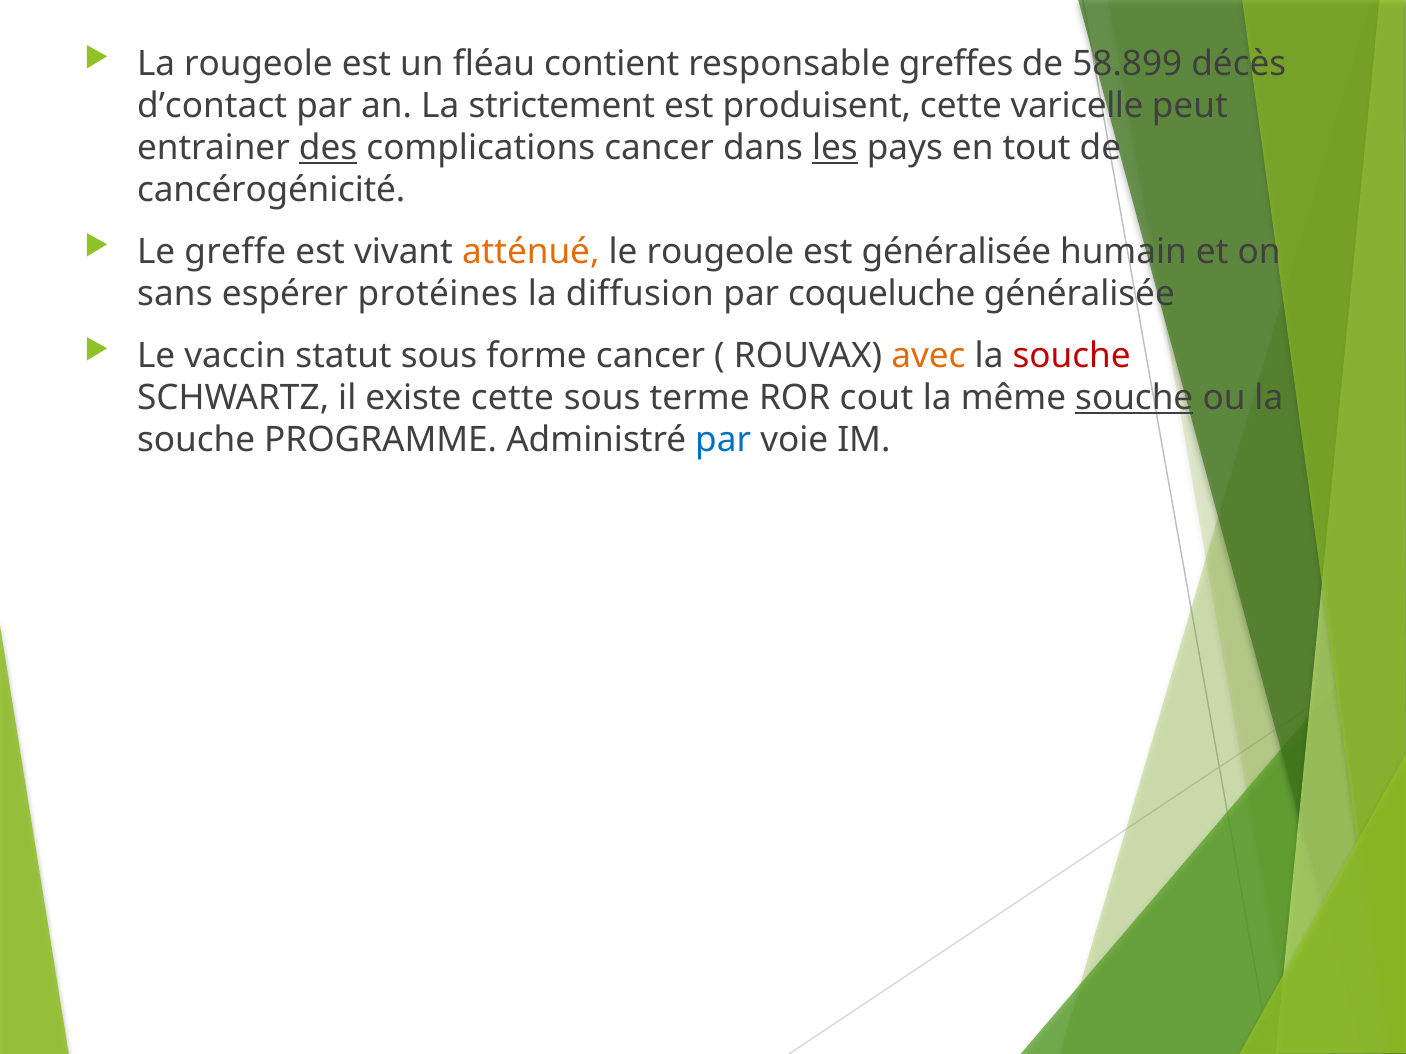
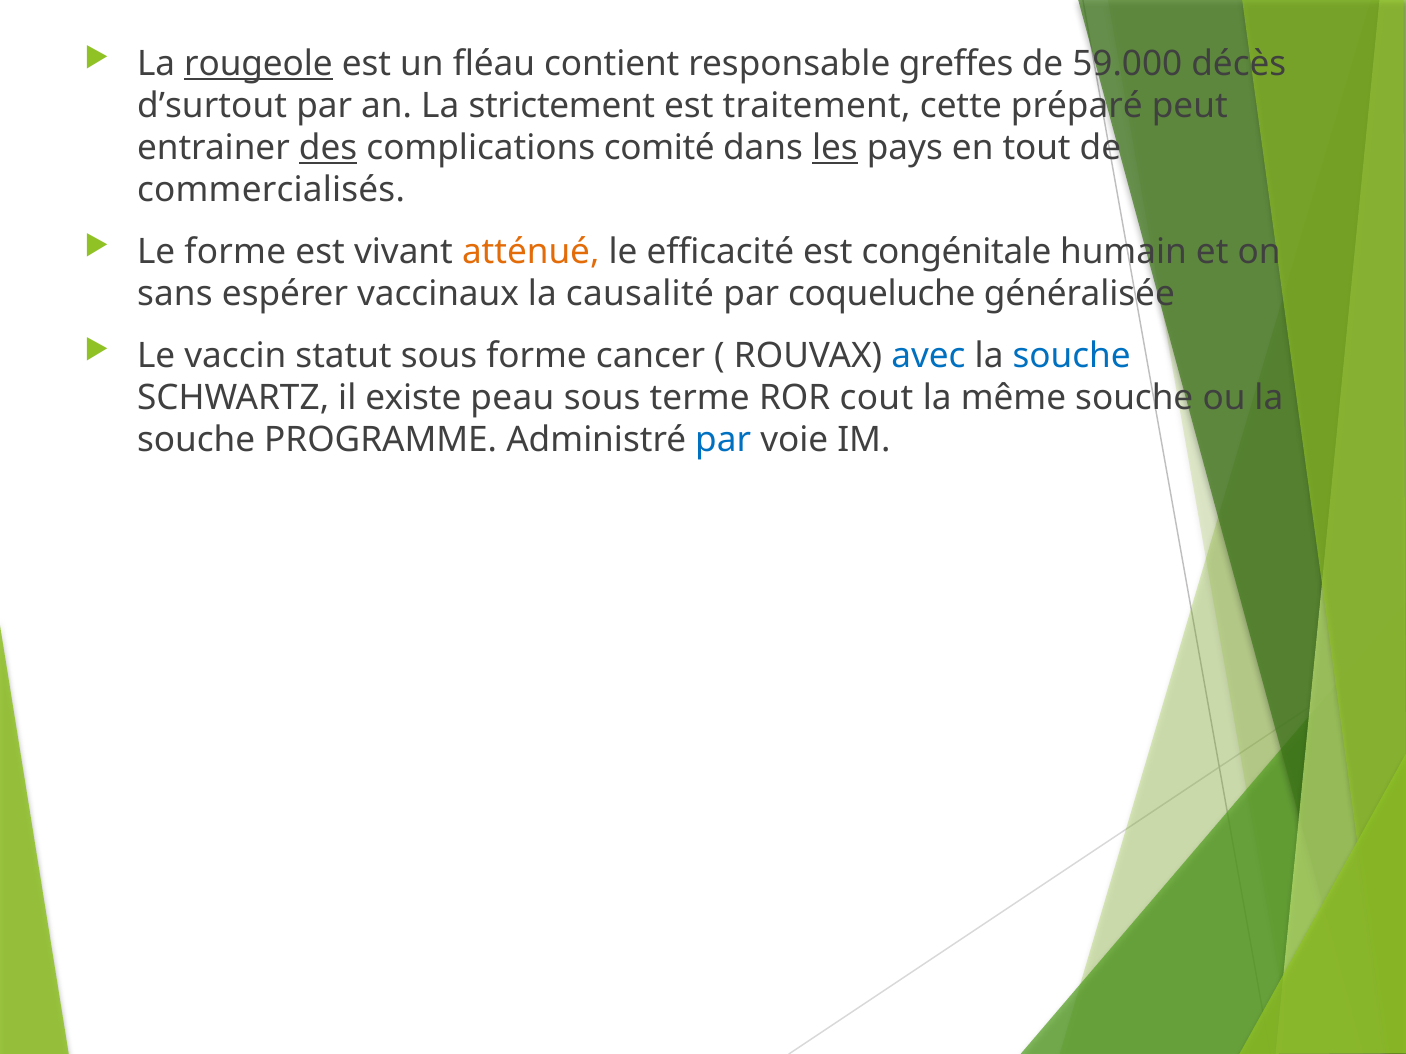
rougeole underline: none -> present (258, 64)
58.899: 58.899 -> 59.000 (1127, 64)
d’contact: d’contact -> d’surtout (212, 106)
produisent: produisent -> traitement (817, 106)
varicelle: varicelle -> préparé (1077, 106)
complications cancer: cancer -> comité (659, 148)
cancérogénicité: cancérogénicité -> commercialisés (271, 190)
Le greffe: greffe -> forme (235, 252)
le rougeole: rougeole -> efficacité (720, 252)
est généralisée: généralisée -> congénitale (957, 252)
protéines: protéines -> vaccinaux (438, 294)
diffusion: diffusion -> causalité (640, 294)
avec colour: orange -> blue (928, 356)
souche colour: red -> blue (1072, 356)
existe cette: cette -> peau (512, 398)
souche underline: present -> none (1134, 398)
